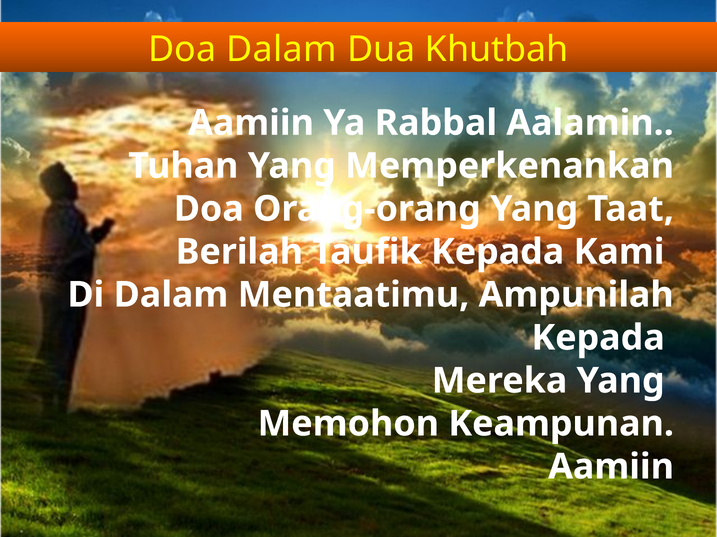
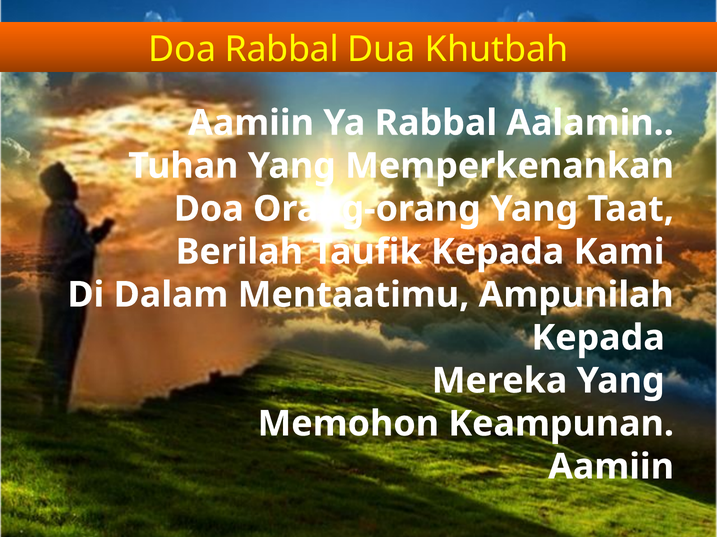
Doa Dalam: Dalam -> Rabbal (282, 50)
